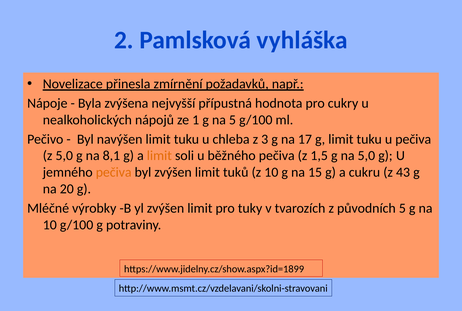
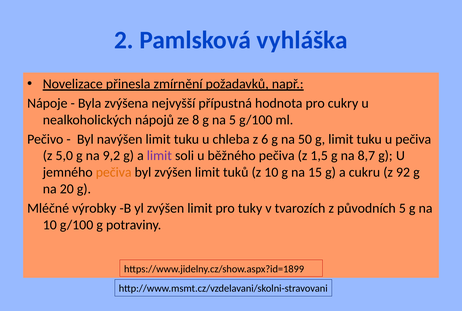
1: 1 -> 8 (196, 120)
3: 3 -> 6 (265, 139)
17: 17 -> 50 (305, 139)
8,1: 8,1 -> 9,2 (111, 156)
limit colour: orange -> purple (159, 156)
na 5,0: 5,0 -> 8,7 (366, 156)
43: 43 -> 92 (403, 172)
